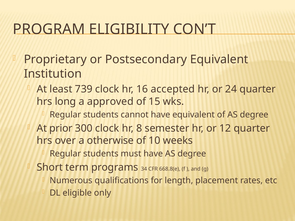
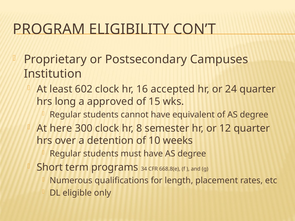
Postsecondary Equivalent: Equivalent -> Campuses (219, 60)
739: 739 -> 602 (84, 89)
prior: prior -> here (61, 128)
otherwise: otherwise -> detention (110, 141)
